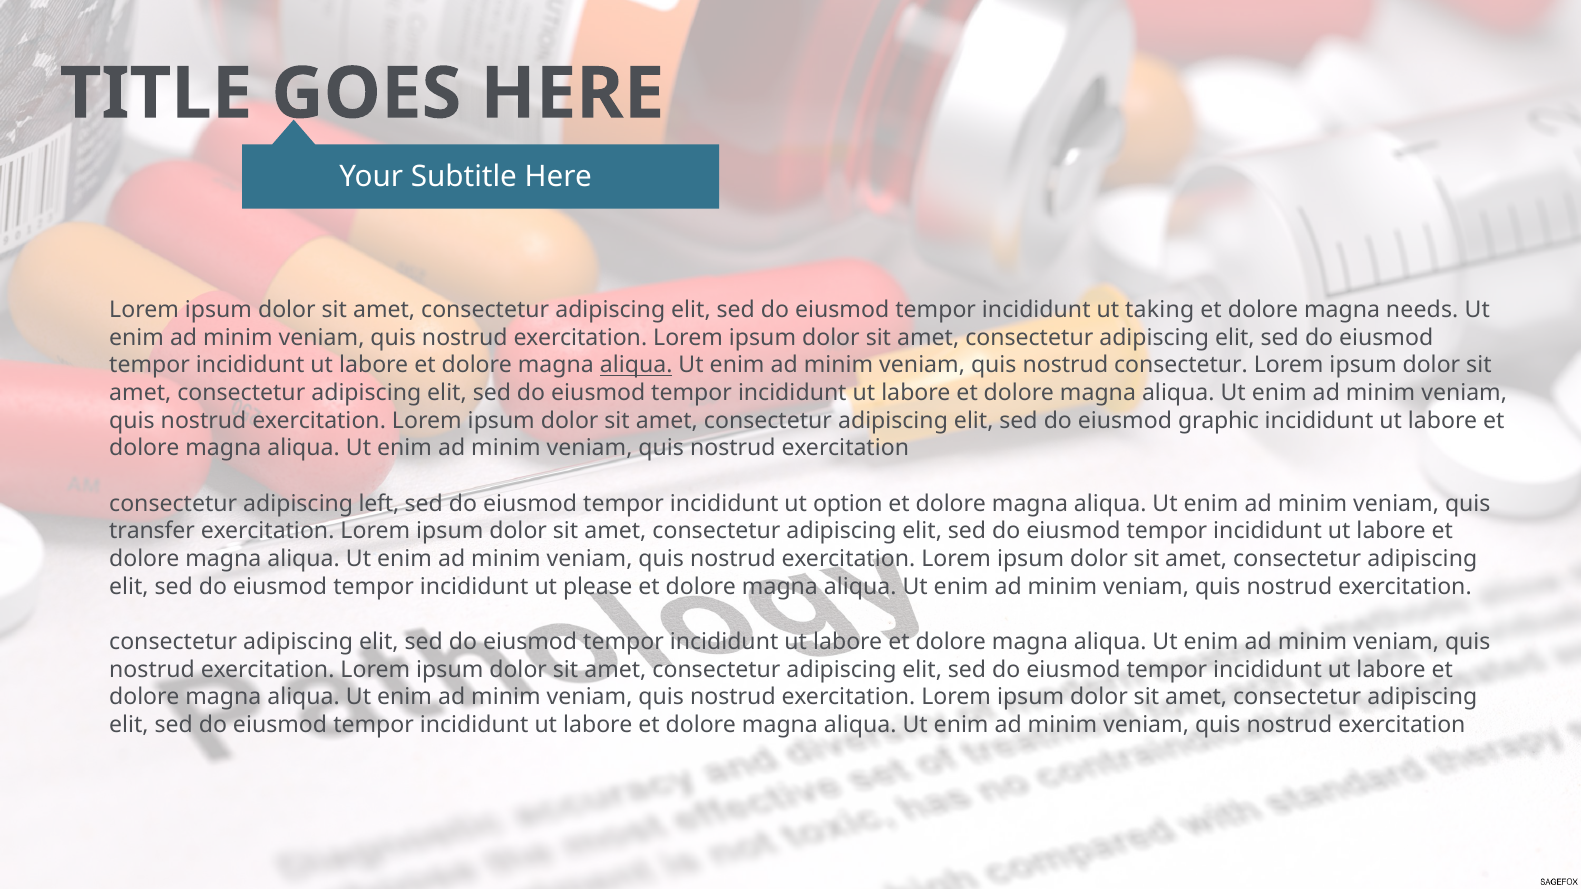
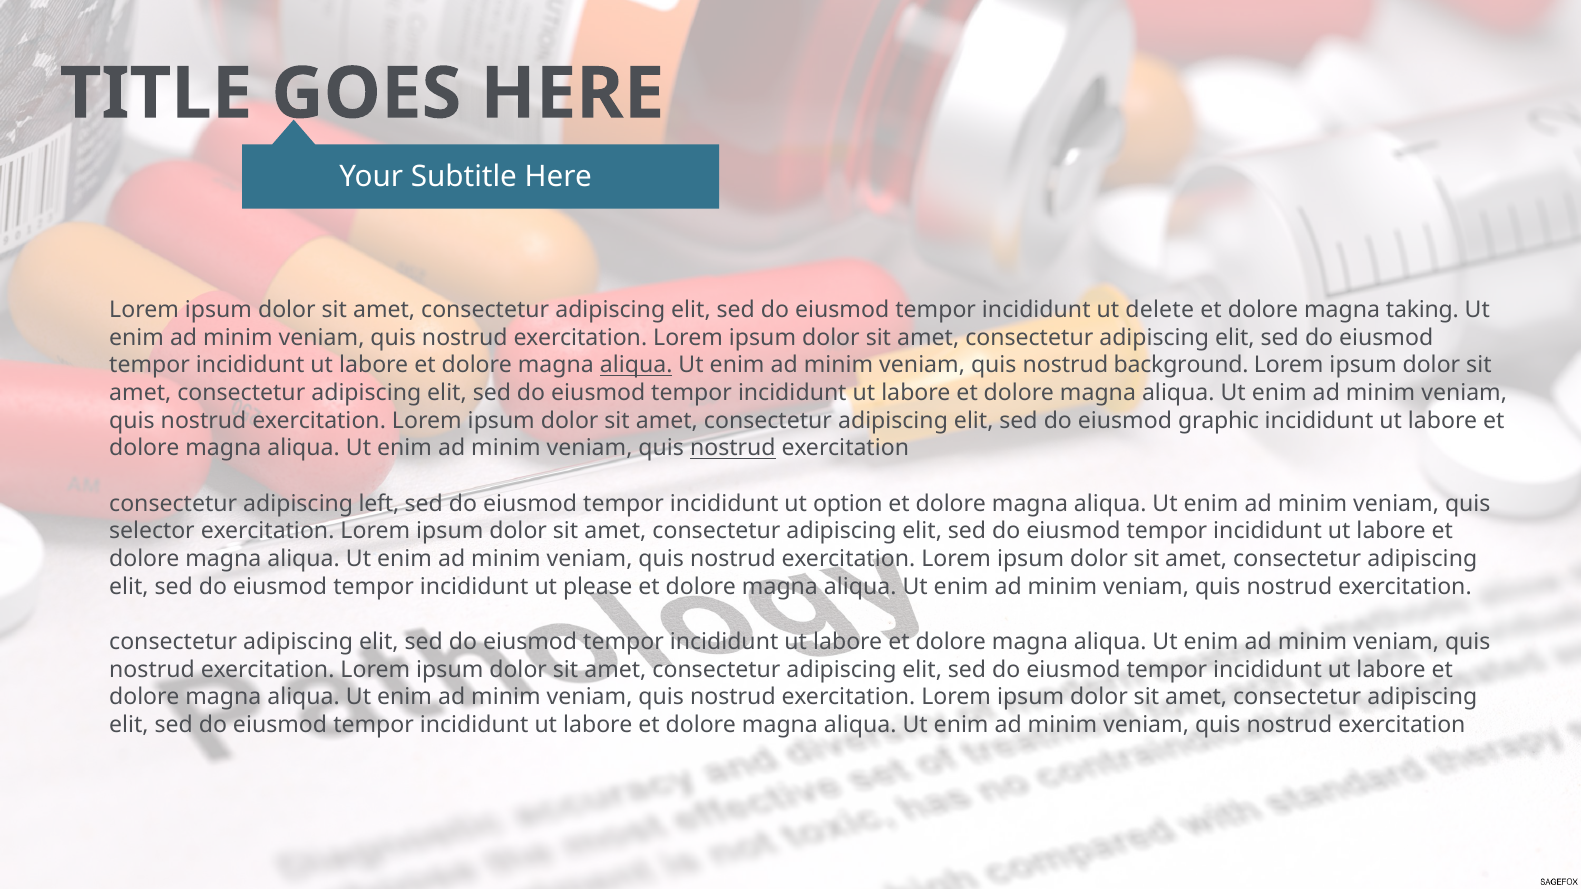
taking: taking -> delete (1160, 310)
needs: needs -> taking (1422, 310)
nostrud consectetur: consectetur -> background (1181, 365)
nostrud underline: none -> present (733, 448)
transfer: transfer -> selector (152, 532)
